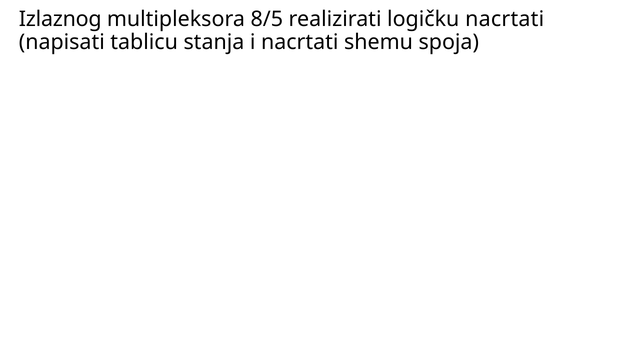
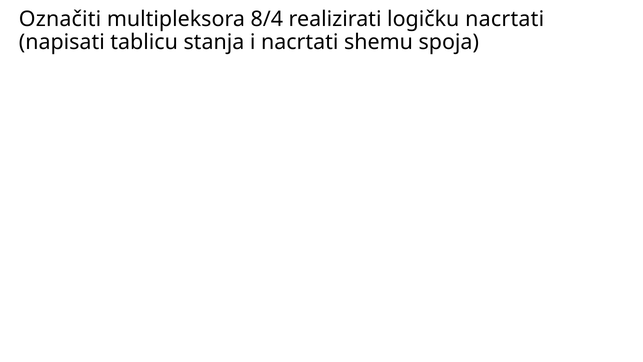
Izlaznog: Izlaznog -> Označiti (60, 19)
8/5: 8/5 -> 8/4 (267, 19)
